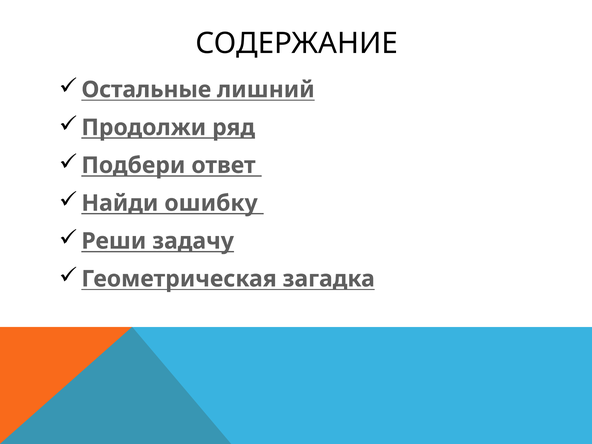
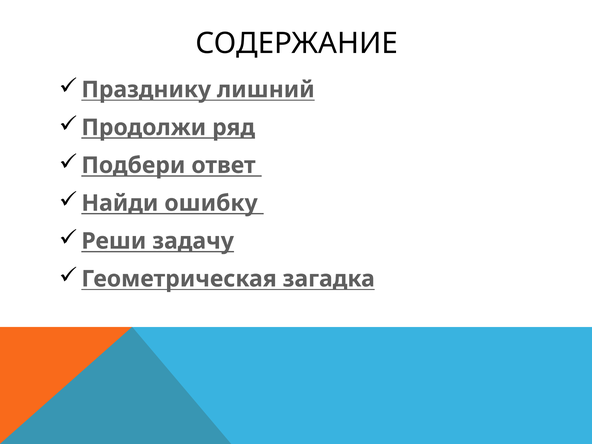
Остальные: Остальные -> Празднику (146, 90)
